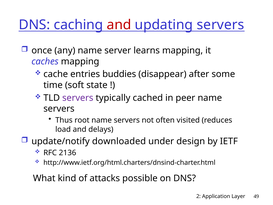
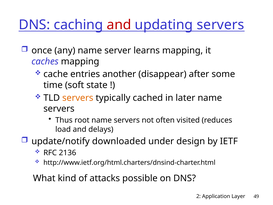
buddies: buddies -> another (119, 74)
servers colour: purple -> orange (78, 98)
peer: peer -> later (185, 98)
